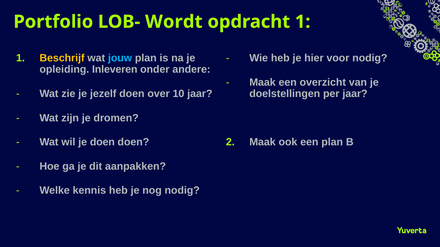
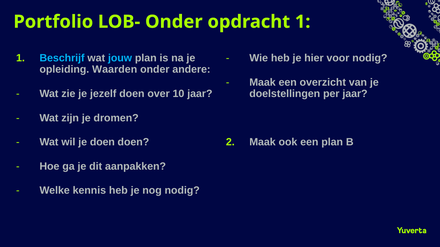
LOB- Wordt: Wordt -> Onder (174, 22)
Beschrijf colour: yellow -> light blue (62, 58)
Inleveren: Inleveren -> Waarden (115, 70)
